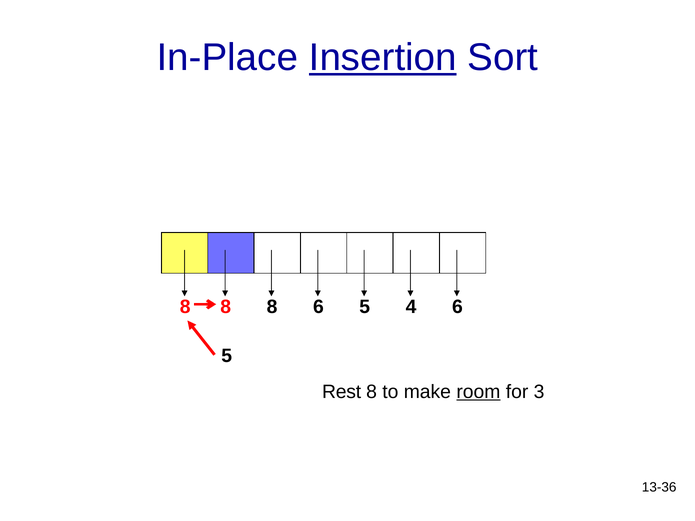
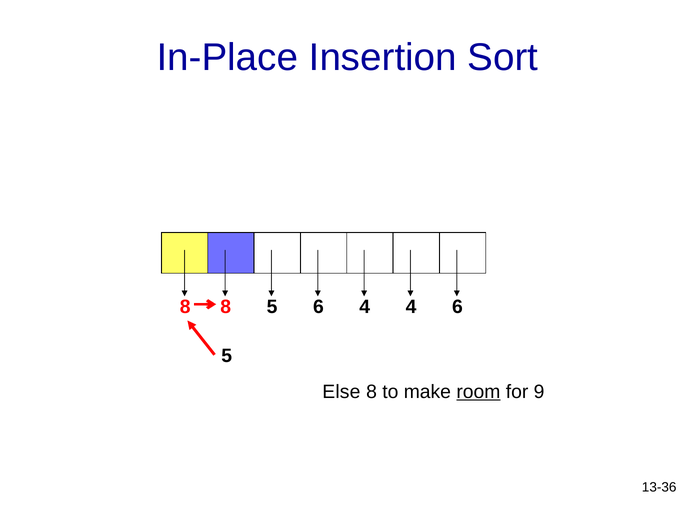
Insertion underline: present -> none (383, 58)
8 8 8: 8 -> 5 (272, 307)
5: 5 -> 4 (365, 307)
Rest: Rest -> Else (341, 392)
3: 3 -> 9 (539, 392)
